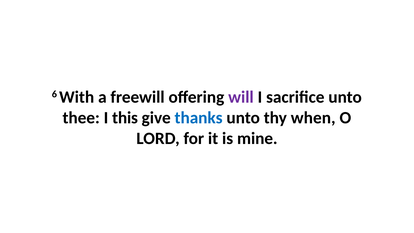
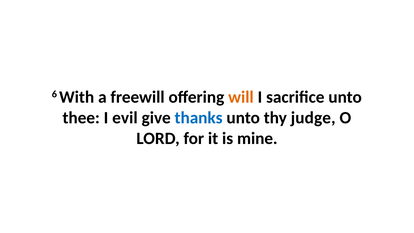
will colour: purple -> orange (241, 97)
this: this -> evil (125, 118)
when: when -> judge (313, 118)
